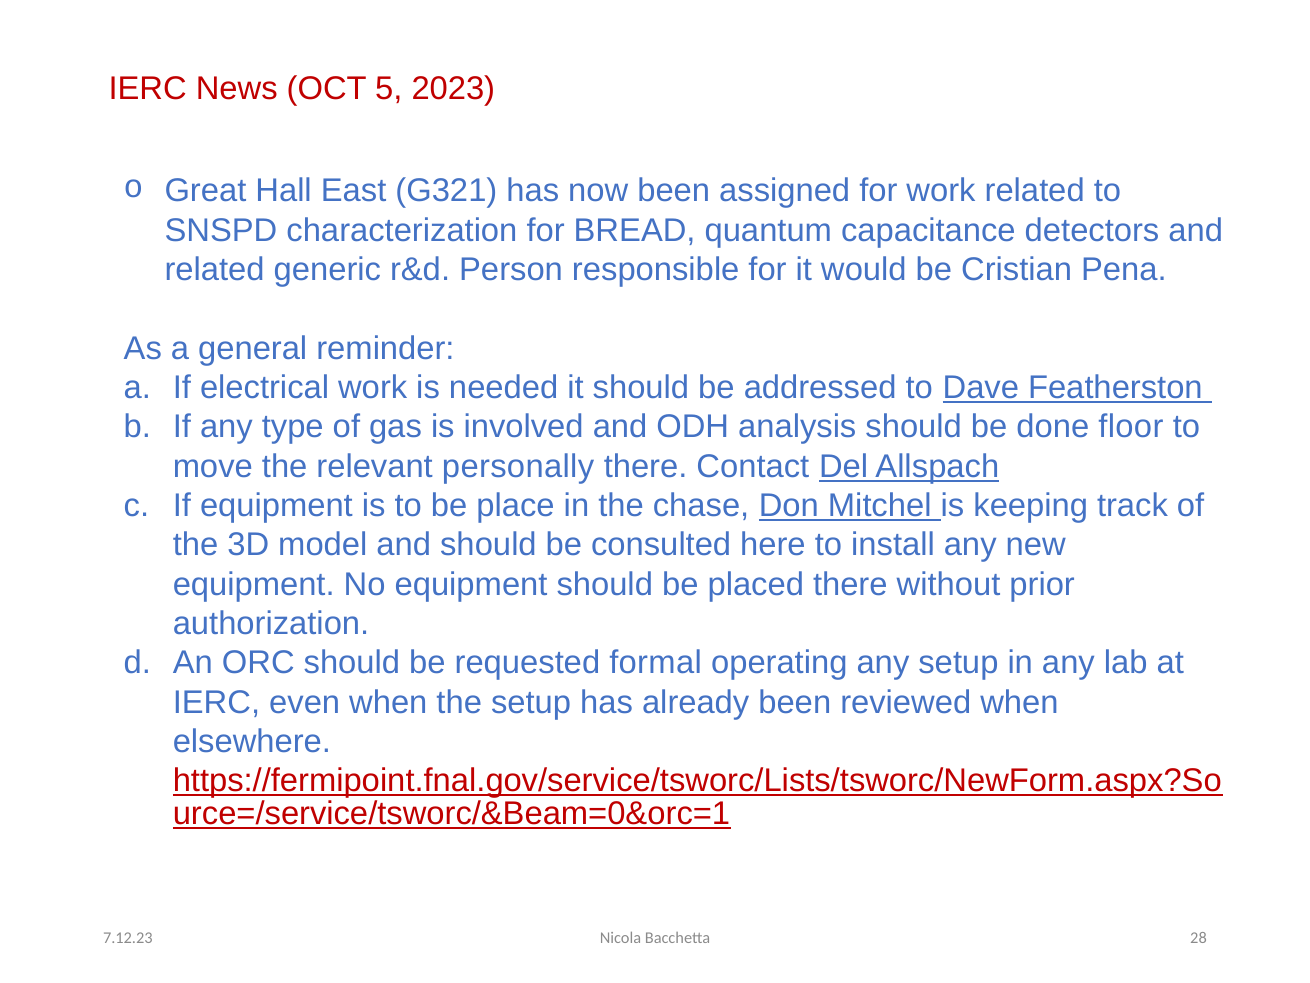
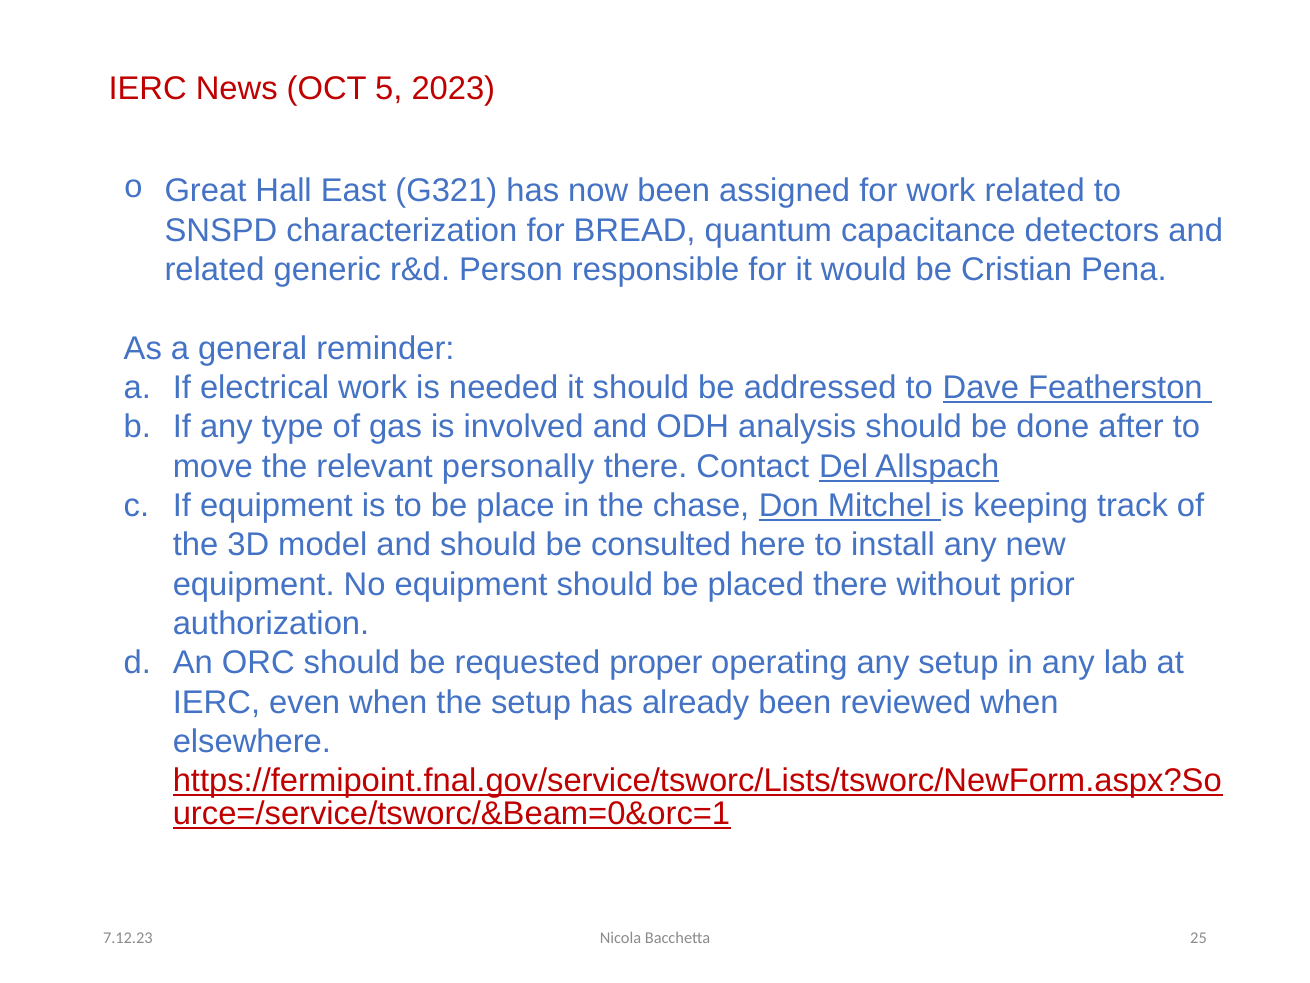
floor: floor -> after (1131, 427)
formal: formal -> proper (656, 663)
28: 28 -> 25 (1199, 938)
